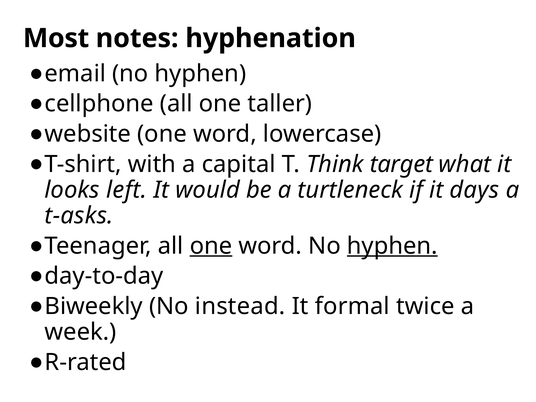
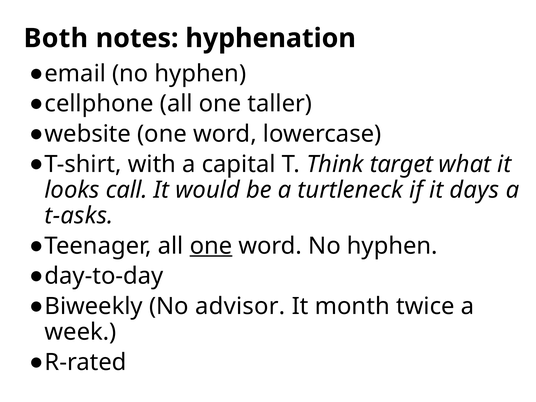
Most: Most -> Both (56, 38)
left: left -> call (127, 190)
hyphen underline: present -> none (392, 246)
instead: instead -> advisor (240, 306)
formal: formal -> month (352, 306)
